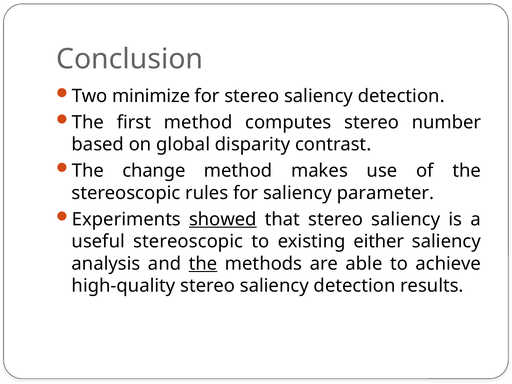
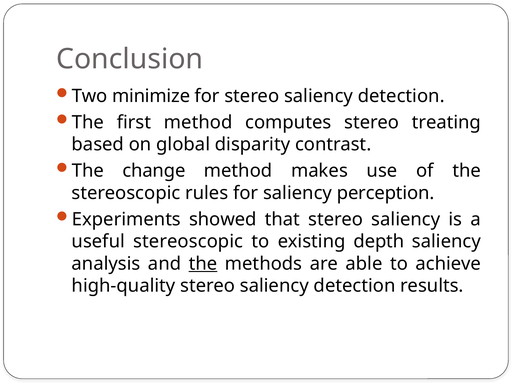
number: number -> treating (446, 122)
parameter: parameter -> perception (386, 193)
showed underline: present -> none (223, 219)
either: either -> depth (379, 241)
